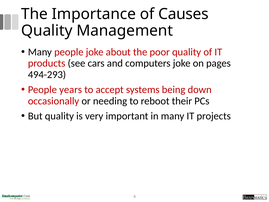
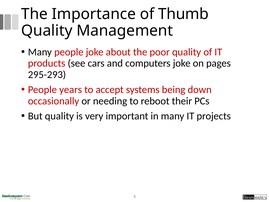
Causes: Causes -> Thumb (183, 14)
494-293: 494-293 -> 295-293 (47, 75)
